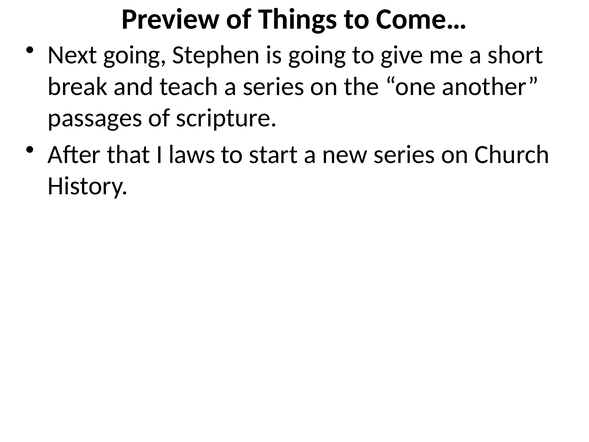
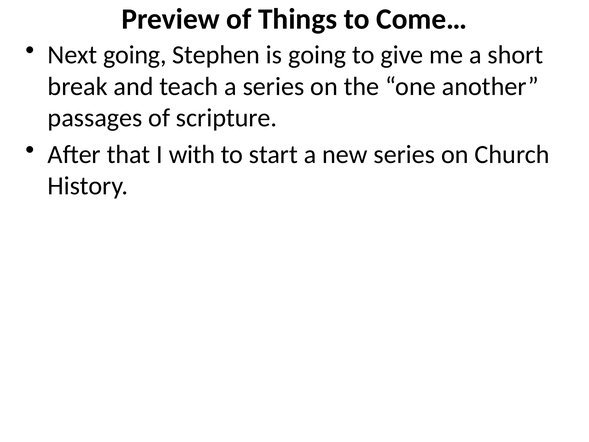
laws: laws -> with (192, 154)
